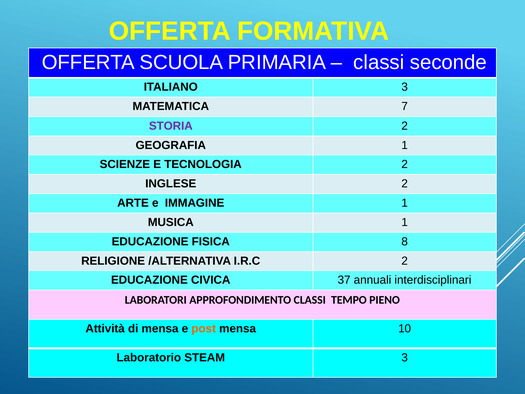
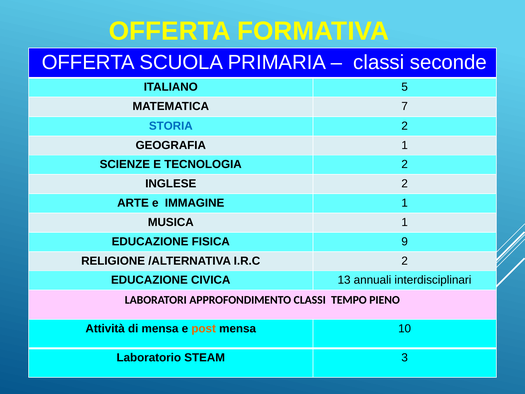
ITALIANO 3: 3 -> 5 (405, 87)
STORIA colour: purple -> blue (171, 126)
8: 8 -> 9 (405, 241)
37: 37 -> 13 (344, 280)
